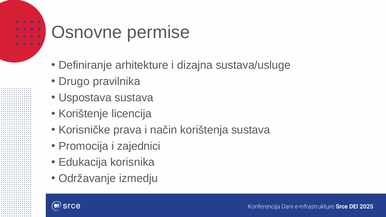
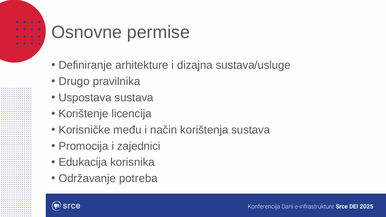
prava: prava -> među (128, 130)
izmedju: izmedju -> potreba (138, 179)
